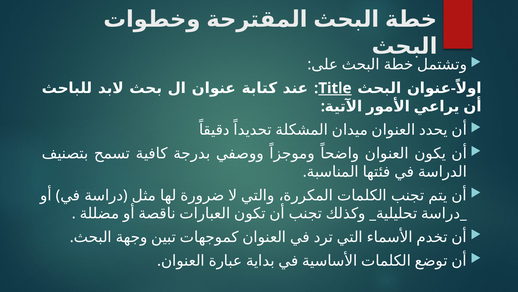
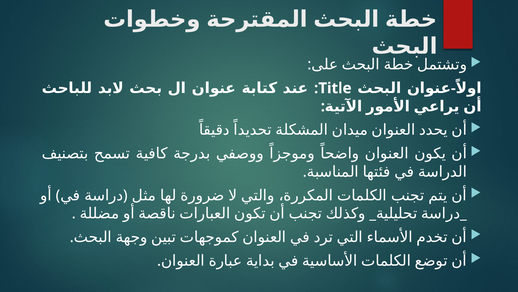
Title underline: present -> none (335, 88)
